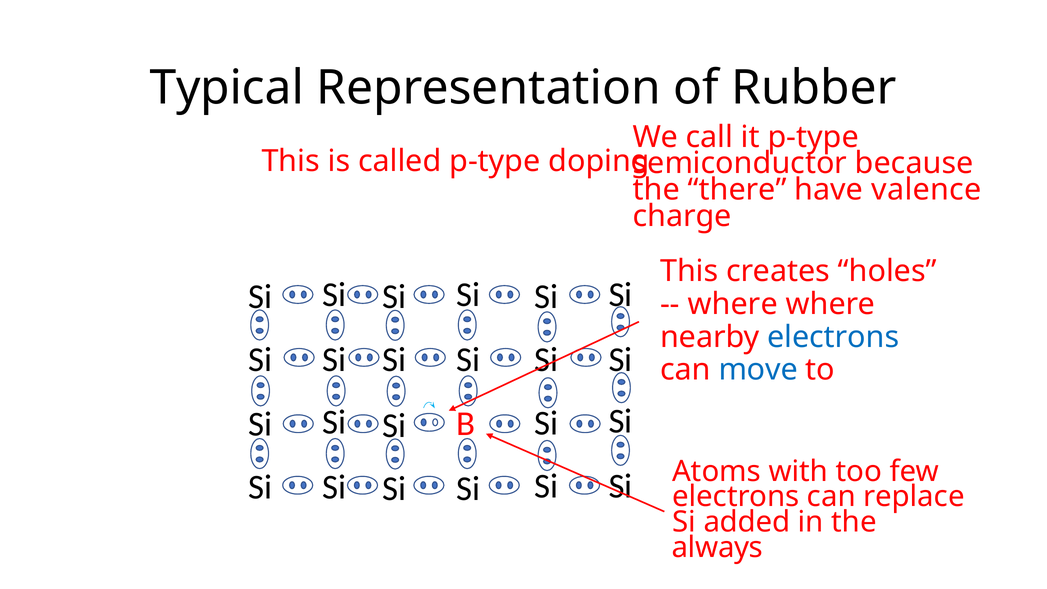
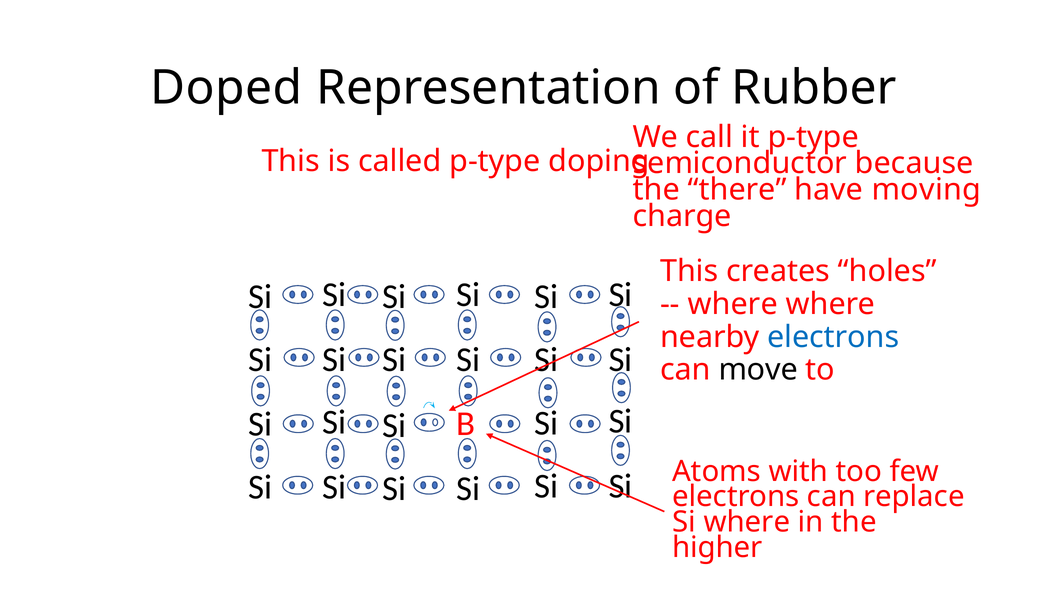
Typical: Typical -> Doped (226, 88)
valence: valence -> moving (926, 190)
move colour: blue -> black (758, 370)
Si added: added -> where (747, 522)
always: always -> higher (717, 548)
